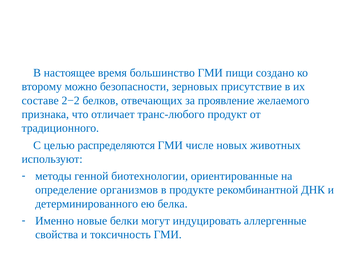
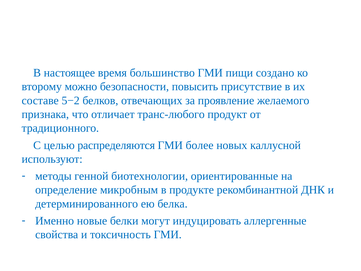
зерновых: зерновых -> повысить (195, 87)
2−2: 2−2 -> 5−2 (71, 100)
числе: числе -> более (200, 145)
животных: животных -> каллусной (276, 145)
организмов: организмов -> микробным (129, 190)
